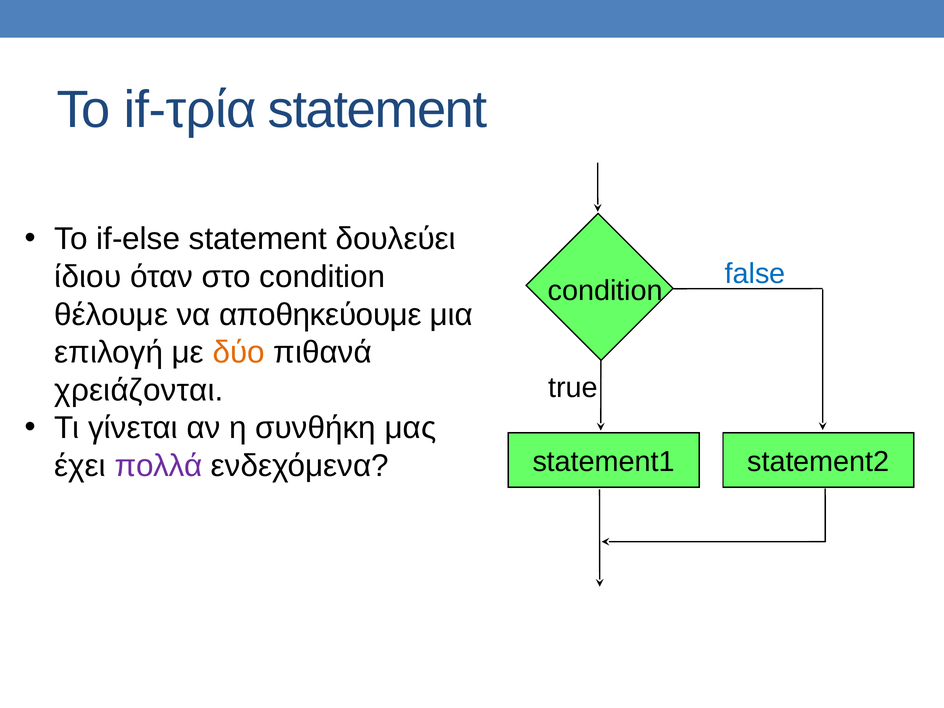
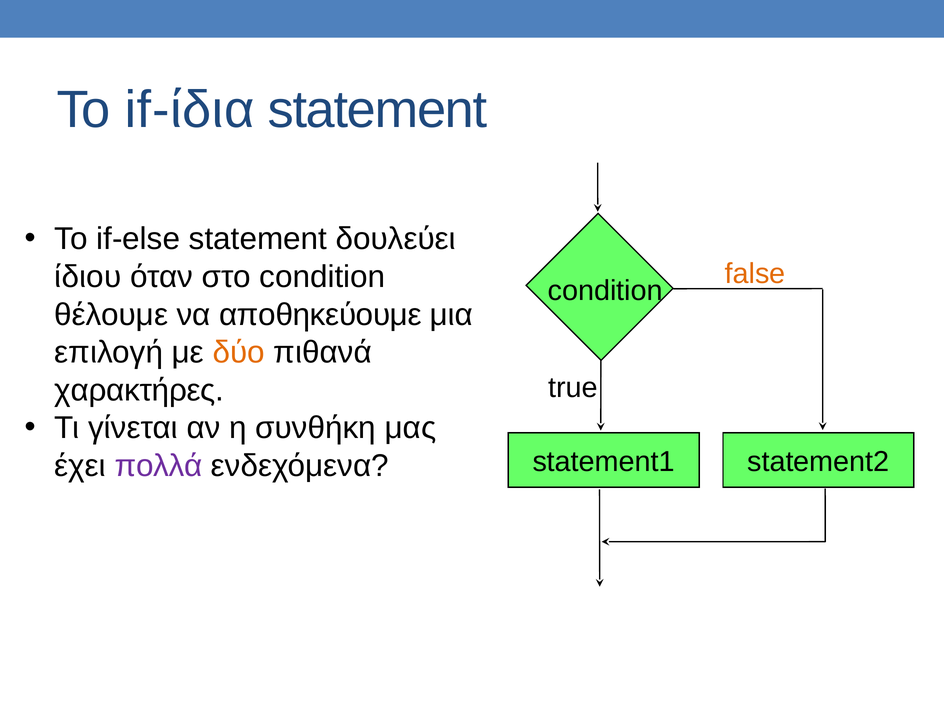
if-τρία: if-τρία -> if-ίδια (190, 110)
false colour: blue -> orange (755, 274)
χρειάζονται: χρειάζονται -> χαρακτήρες (139, 390)
